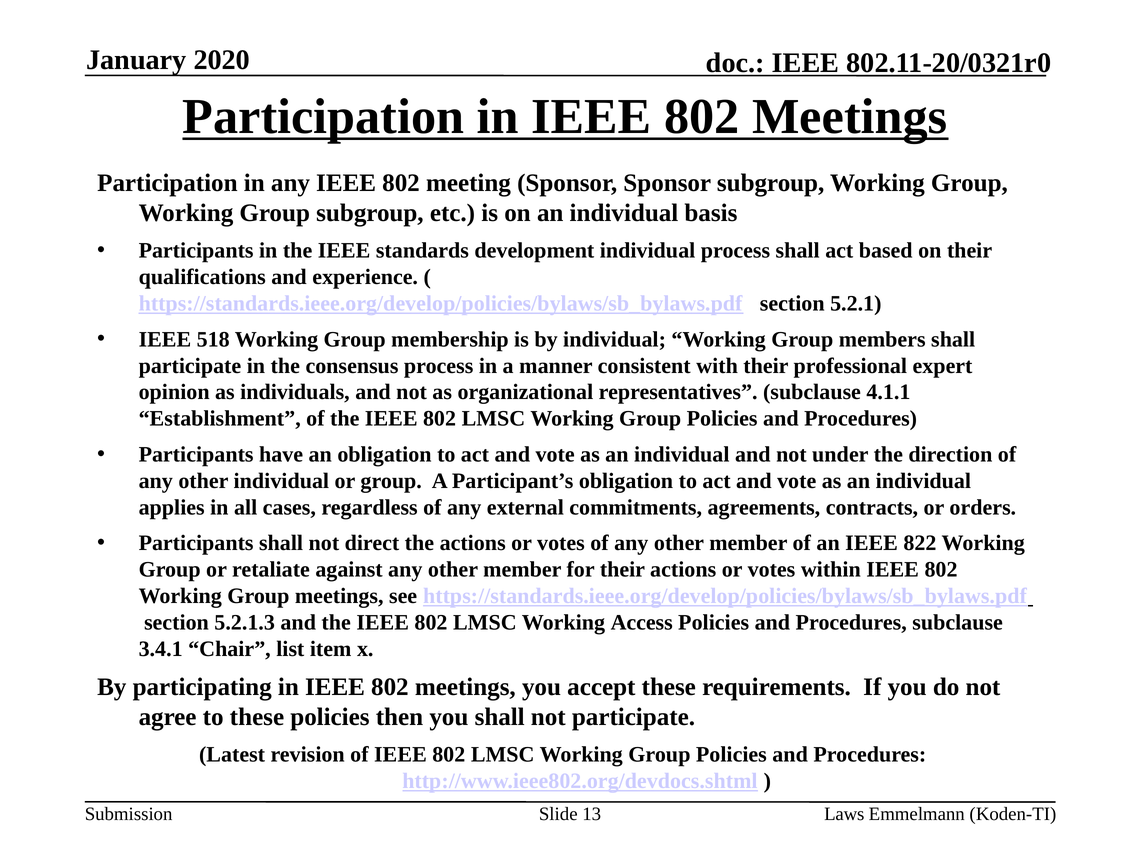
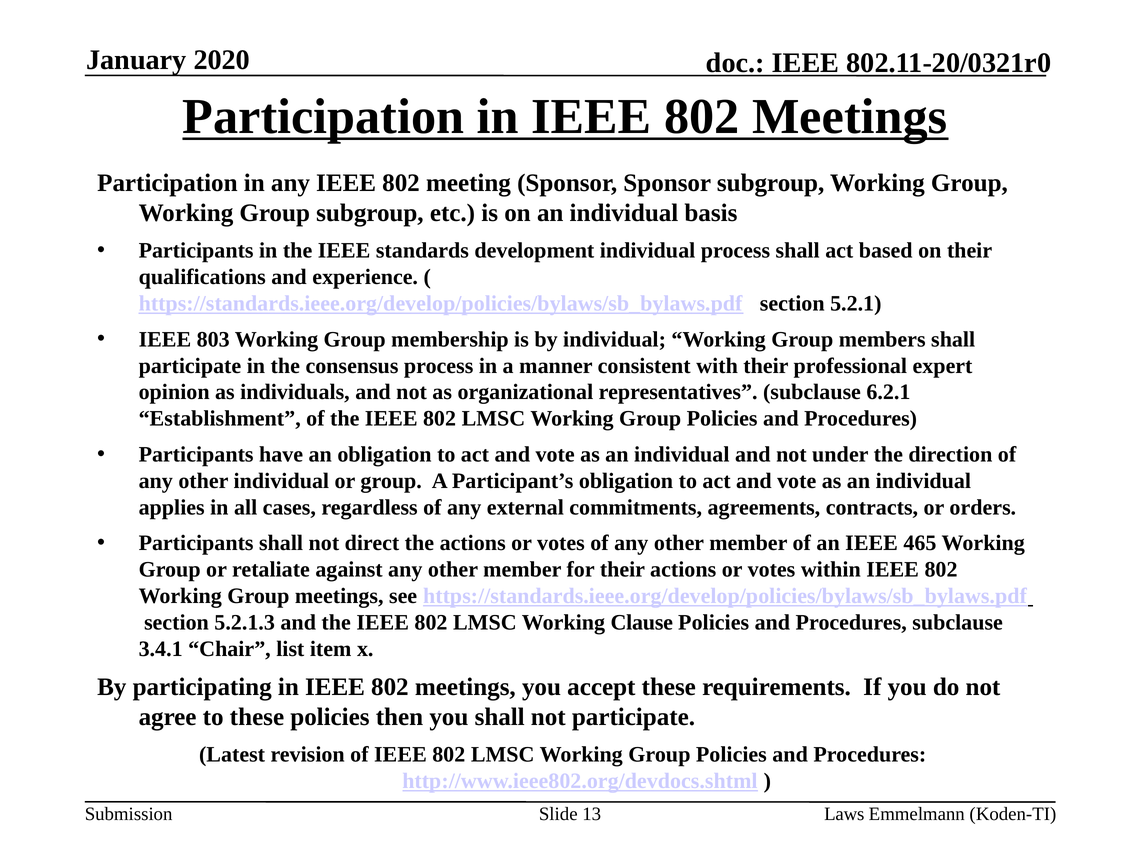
518: 518 -> 803 (213, 339)
4.1.1: 4.1.1 -> 6.2.1 (888, 392)
822: 822 -> 465 (920, 543)
Access: Access -> Clause (642, 622)
